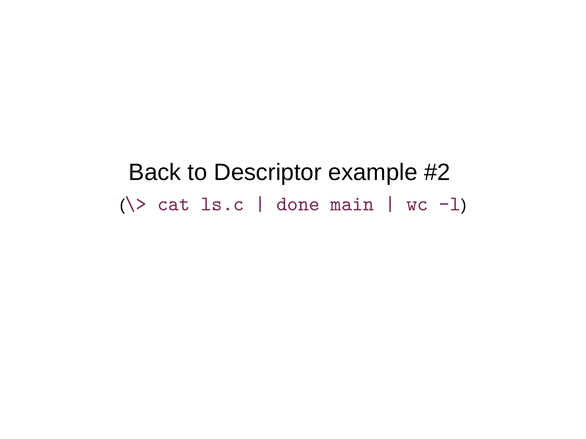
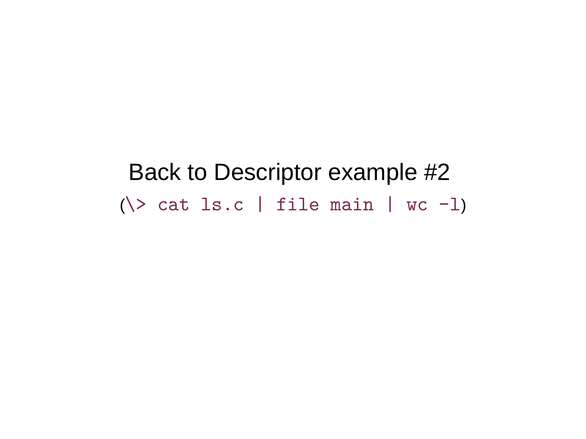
done: done -> file (298, 204)
